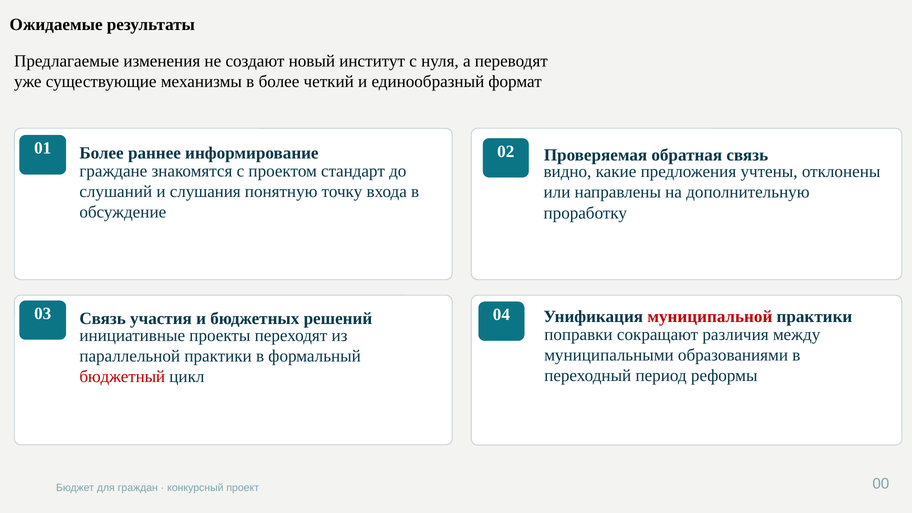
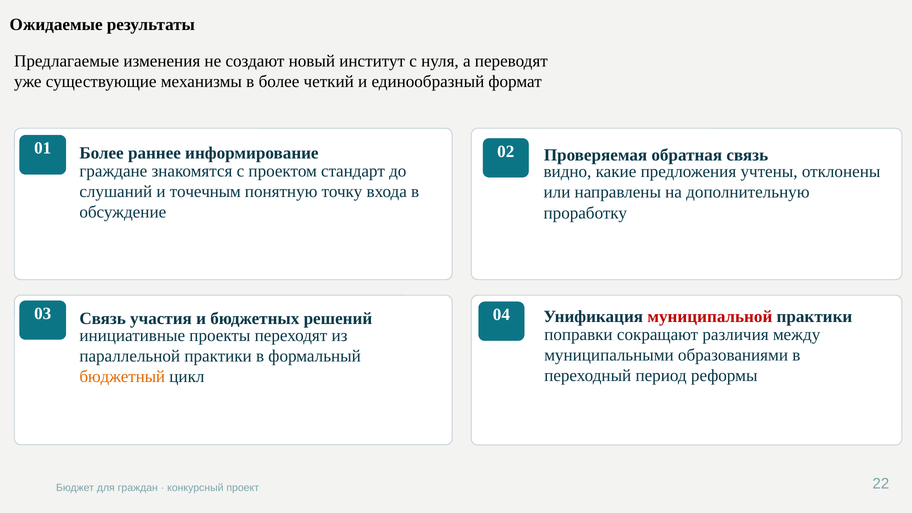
слушания: слушания -> точечным (205, 191)
бюджетный colour: red -> orange (122, 377)
00: 00 -> 22 (881, 484)
